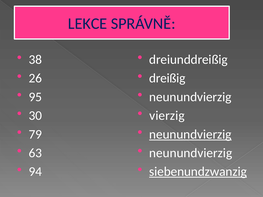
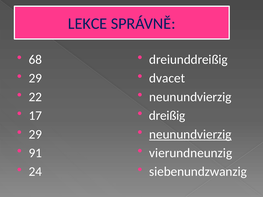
38: 38 -> 68 (35, 60)
dreißig: dreißig -> dvacet (167, 78)
26: 26 -> 29 (35, 78)
95: 95 -> 22 (35, 97)
vierzig: vierzig -> dreißig (167, 116)
30: 30 -> 17 (35, 116)
79: 79 -> 29 (35, 134)
neunundvierzig: neunundvierzig -> vierundneunzig (191, 153)
63: 63 -> 91 (35, 153)
siebenundzwanzig underline: present -> none (198, 172)
94: 94 -> 24 (35, 172)
